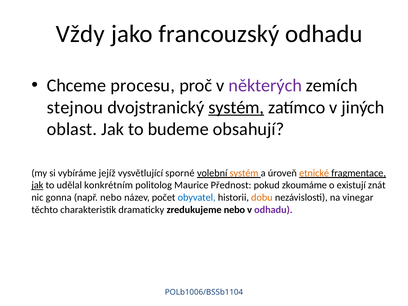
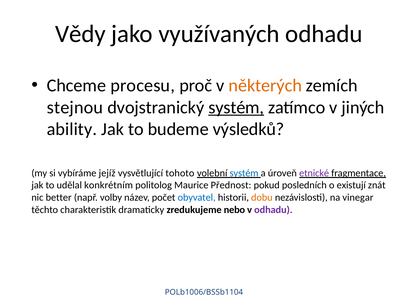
Vždy: Vždy -> Vědy (81, 34)
francouzský: francouzský -> využívaných (219, 34)
některých colour: purple -> orange (265, 86)
oblast: oblast -> ability (72, 129)
obsahují: obsahují -> výsledků (249, 129)
sporné: sporné -> tohoto (180, 173)
systém colour: orange -> blue (244, 173)
etnické colour: orange -> purple (314, 173)
jak underline: present -> none (37, 185)
zkoumáme: zkoumáme -> posledních (304, 185)
gonna: gonna -> better (59, 197)
např nebo: nebo -> volby (111, 197)
